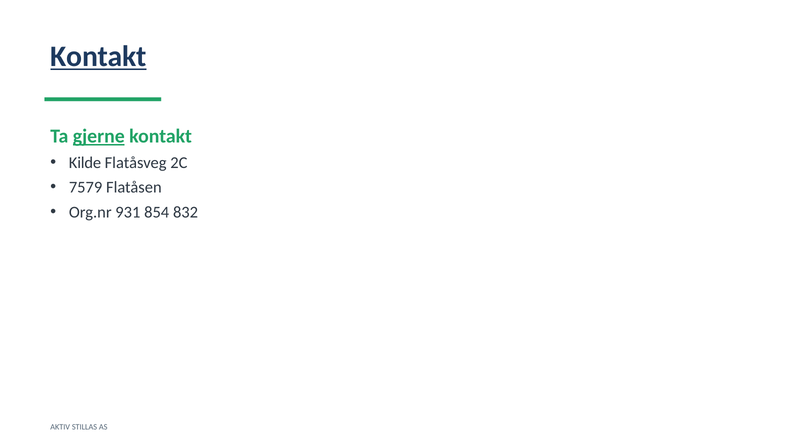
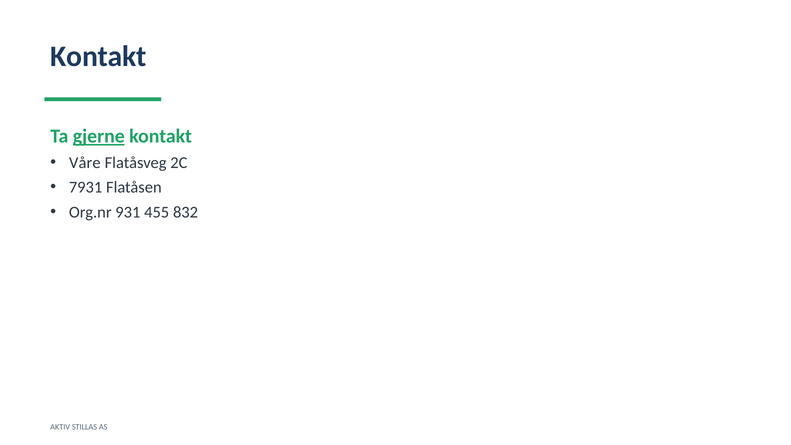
Kontakt underline: present -> none (99, 56)
Kilde: Kilde -> Våre (85, 163)
7579: 7579 -> 7931 (86, 187)
854: 854 -> 455 (157, 212)
